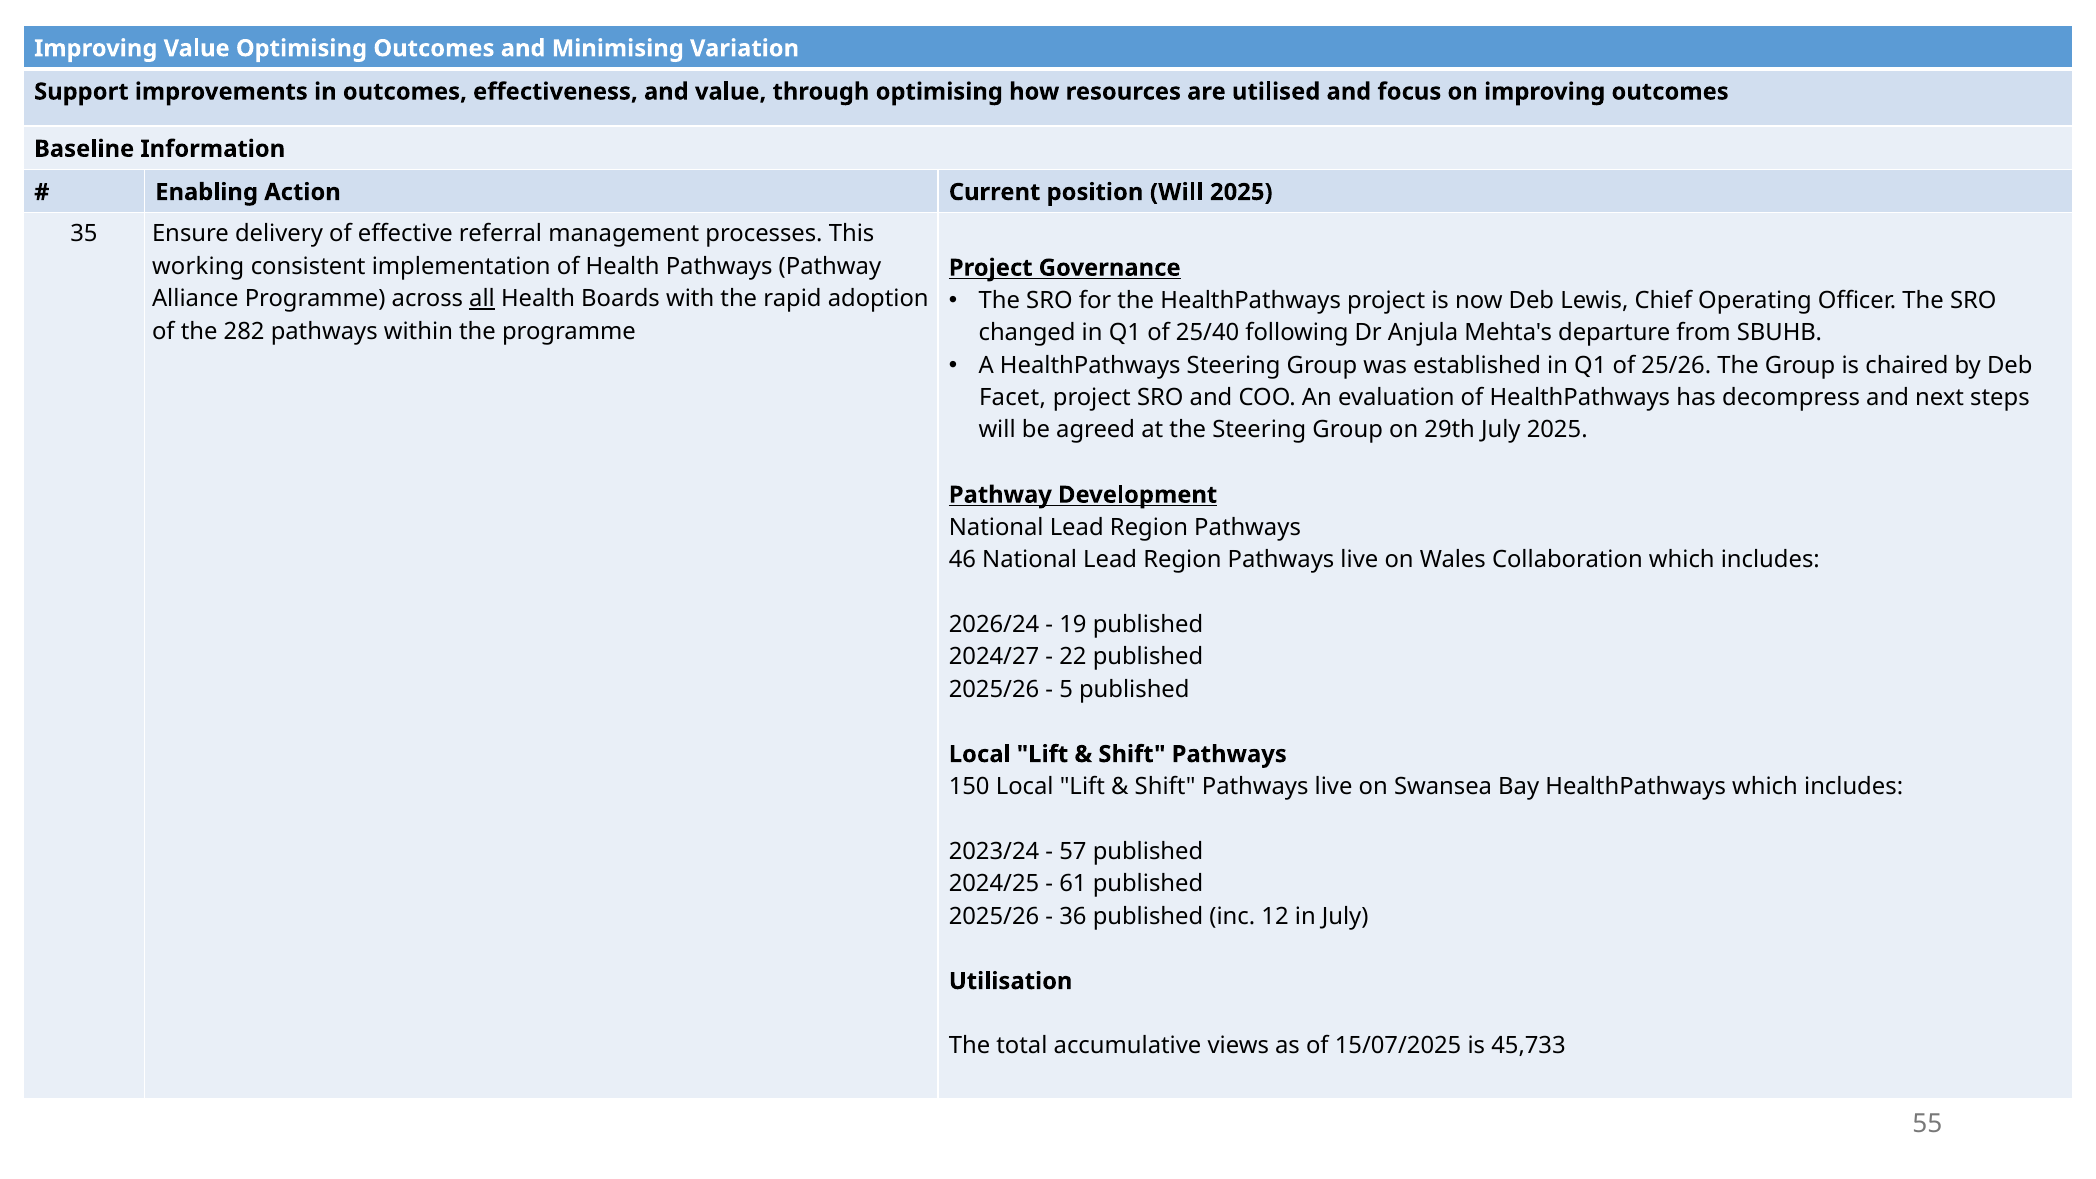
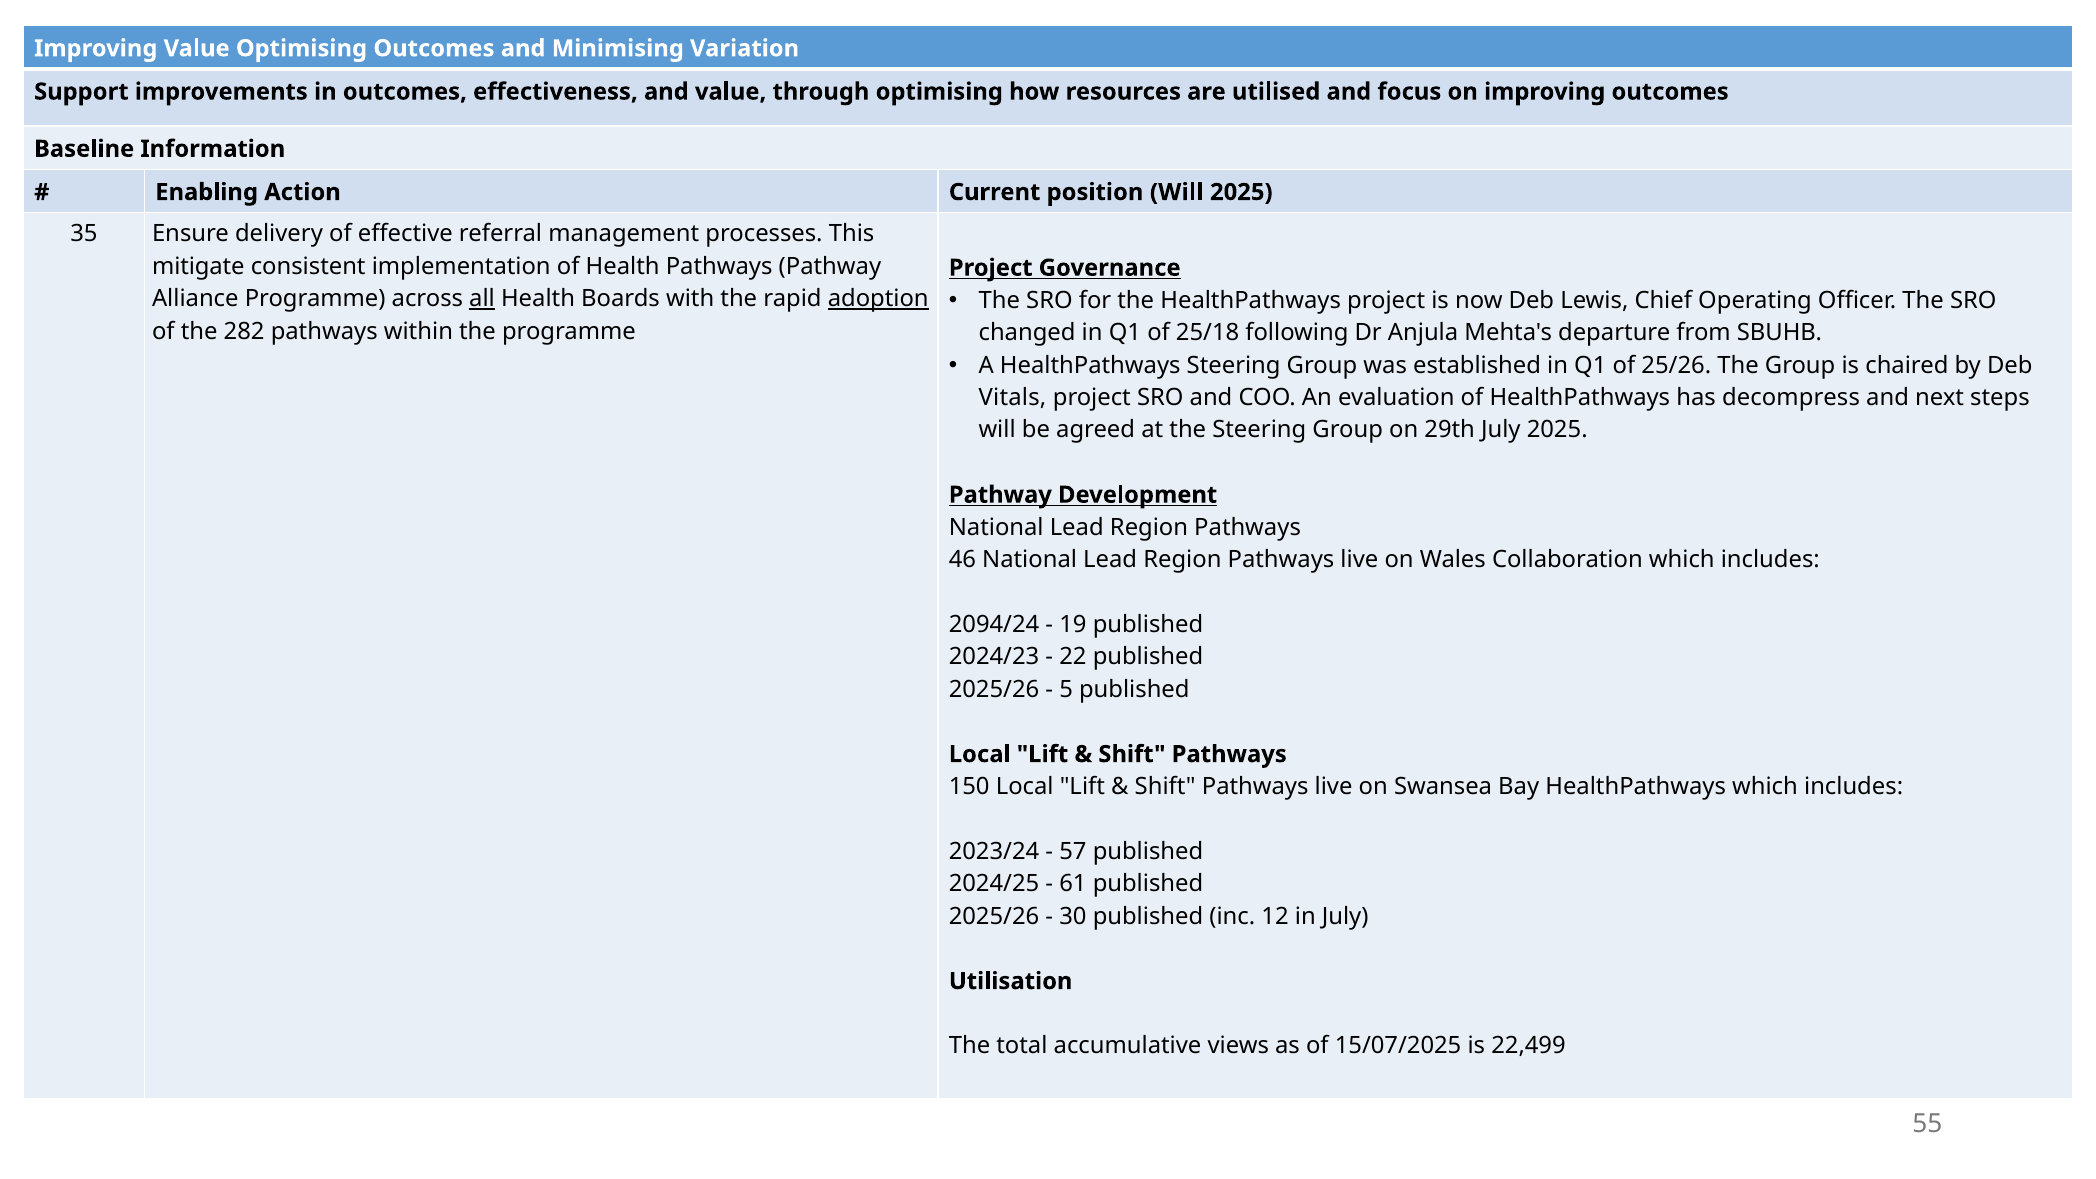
working: working -> mitigate (198, 266)
adoption underline: none -> present (878, 299)
25/40: 25/40 -> 25/18 (1208, 333)
Facet: Facet -> Vitals (1013, 398)
2026/24: 2026/24 -> 2094/24 (994, 625)
2024/27: 2024/27 -> 2024/23 (994, 657)
36: 36 -> 30 (1073, 916)
45,733: 45,733 -> 22,499 (1529, 1046)
